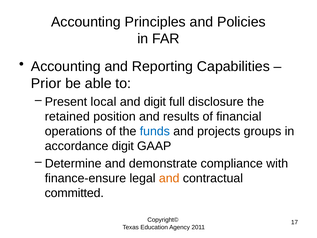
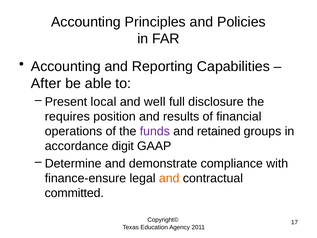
Prior: Prior -> After (46, 83)
and digit: digit -> well (155, 102)
retained: retained -> requires (67, 116)
funds colour: blue -> purple (155, 131)
projects: projects -> retained (219, 131)
